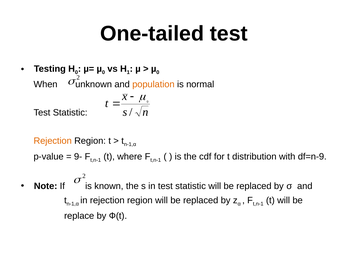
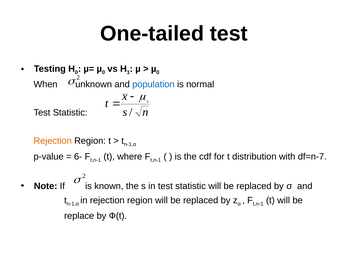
population colour: orange -> blue (153, 84)
9-: 9- -> 6- (78, 156)
df=n-9: df=n-9 -> df=n-7 (312, 156)
